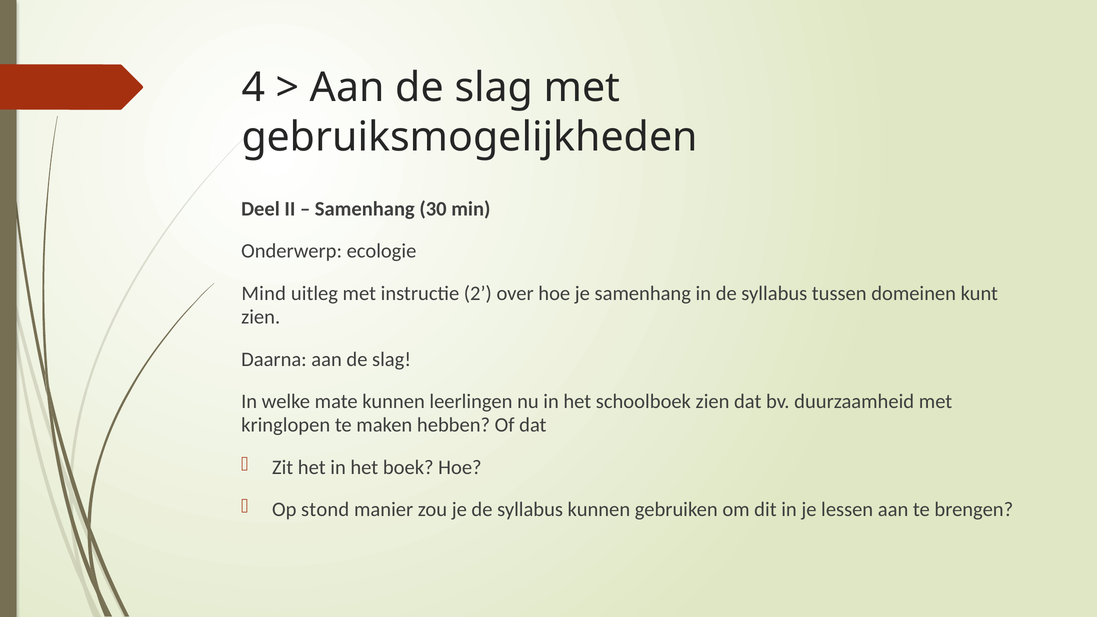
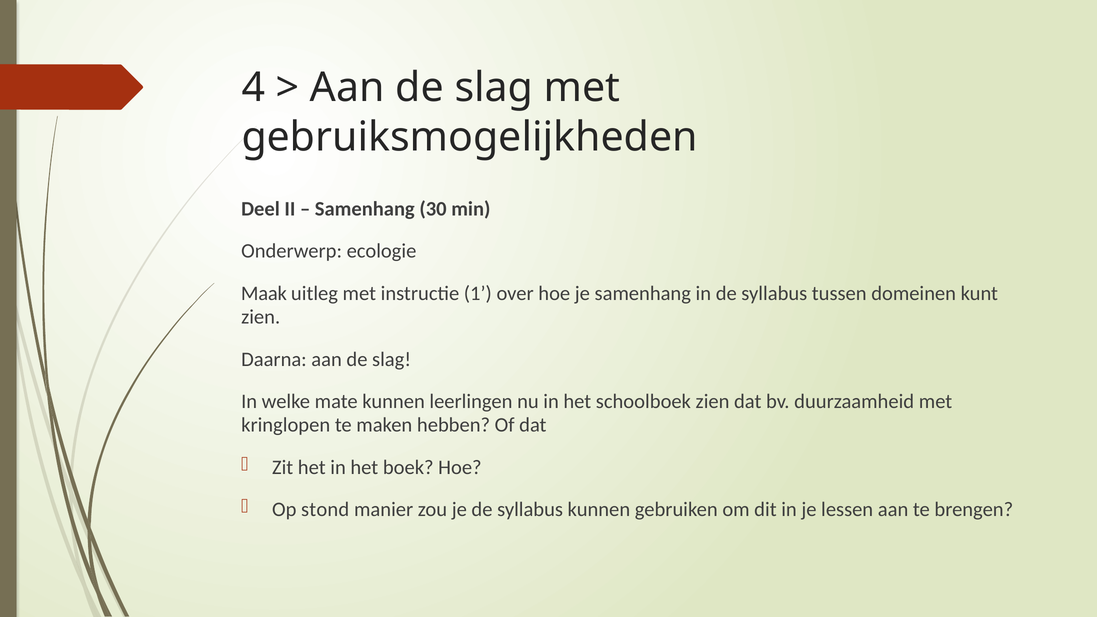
Mind: Mind -> Maak (264, 293)
2: 2 -> 1 (478, 293)
